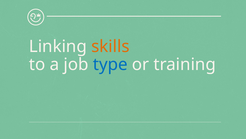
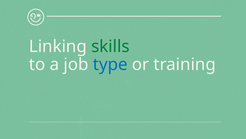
skills colour: orange -> green (110, 46)
